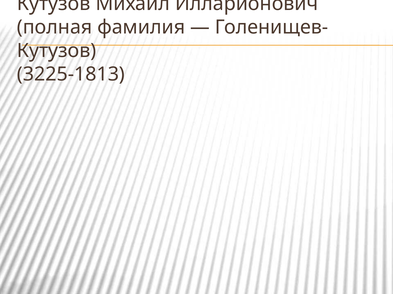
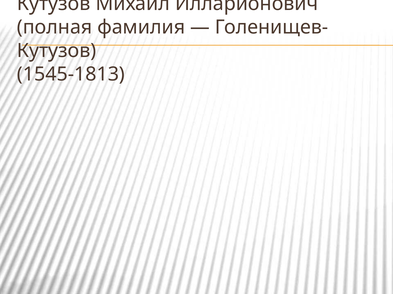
3225-1813: 3225-1813 -> 1545-1813 (71, 74)
